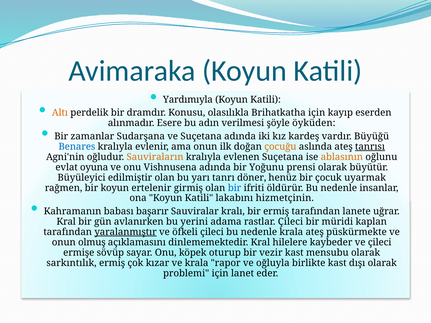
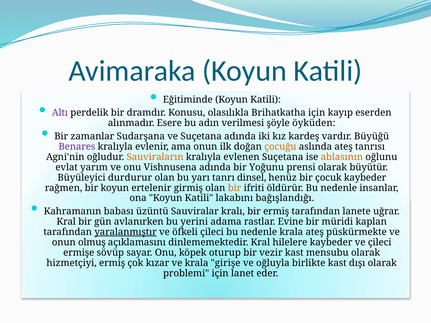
Yardımıyla: Yardımıyla -> Eğitiminde (188, 100)
Altı colour: orange -> purple (60, 113)
Benares colour: blue -> purple (77, 147)
tanrısı underline: present -> none (370, 147)
oyuna: oyuna -> yarım (94, 167)
edilmiştir: edilmiştir -> durdurur (130, 178)
döner: döner -> dinsel (252, 178)
çocuk uyarmak: uyarmak -> kaybeder (365, 178)
bir colour: blue -> orange (235, 188)
hizmetçinin: hizmetçinin -> bağışlandığı (285, 198)
başarır: başarır -> üzüntü (152, 211)
rastlar Çileci: Çileci -> Evine (291, 222)
sarkıntılık: sarkıntılık -> hizmetçiyi (72, 263)
rapor: rapor -> girişe (226, 263)
